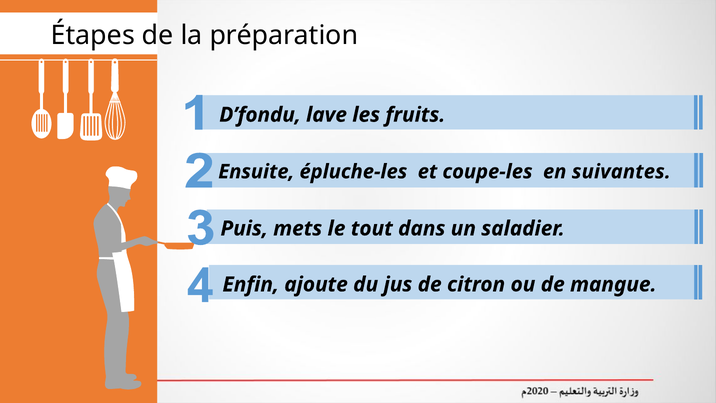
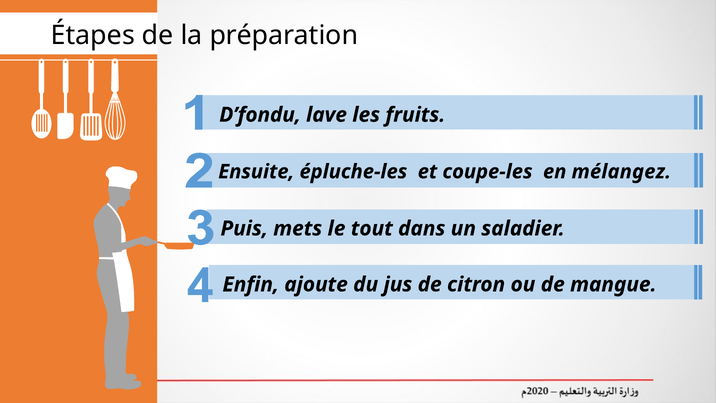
suivantes: suivantes -> mélangez (621, 172)
